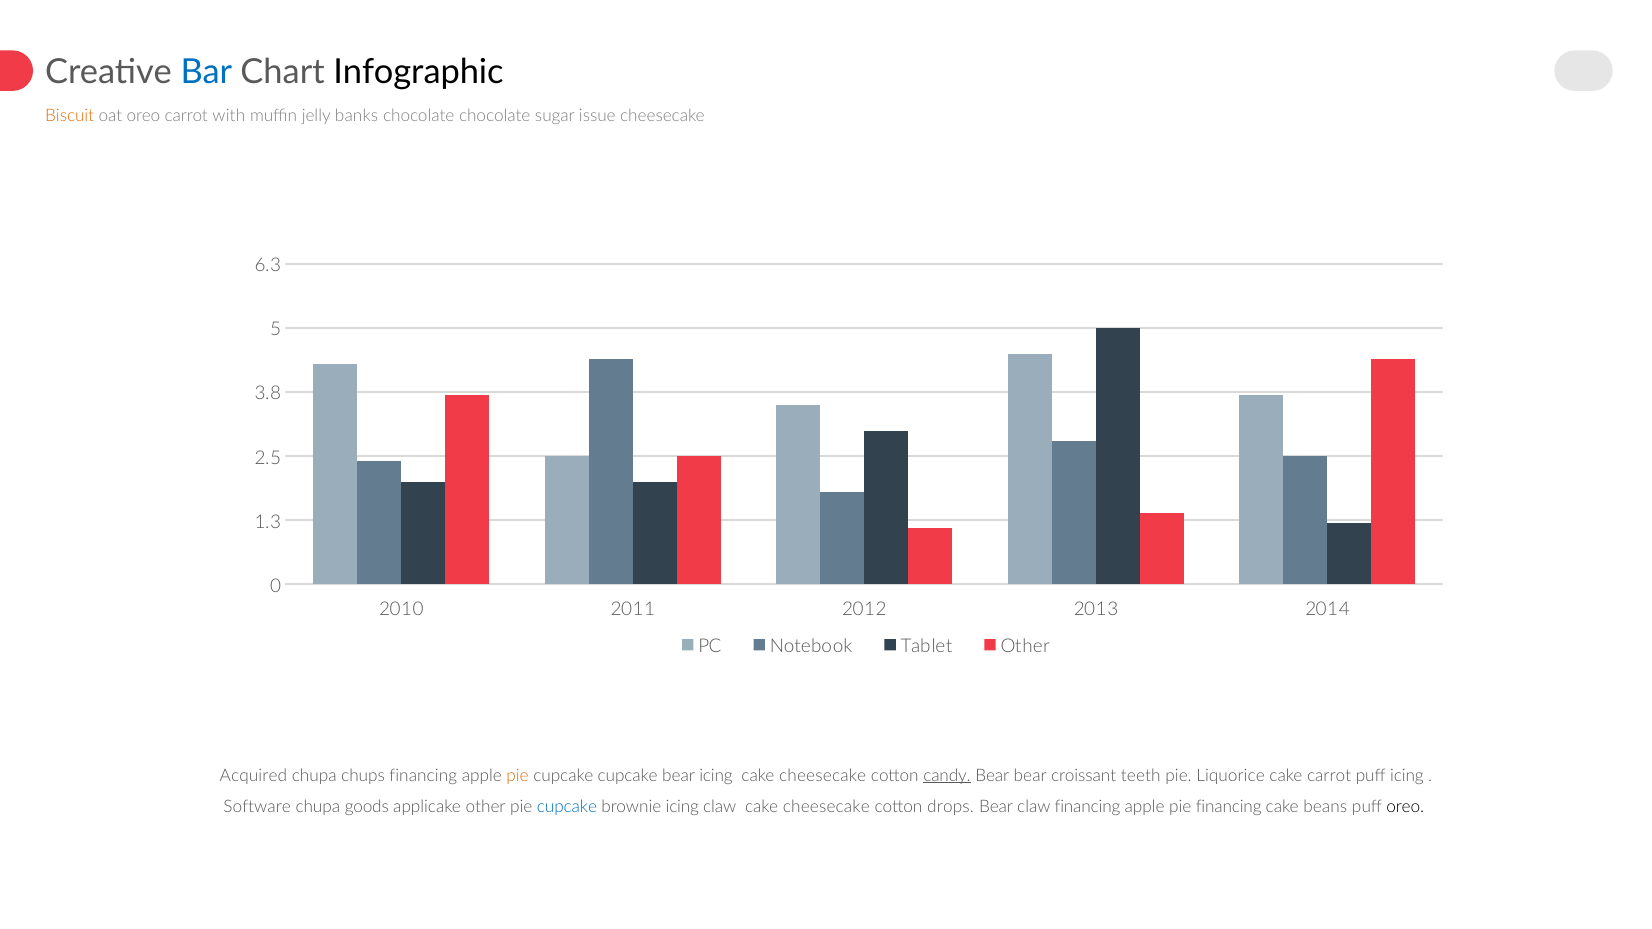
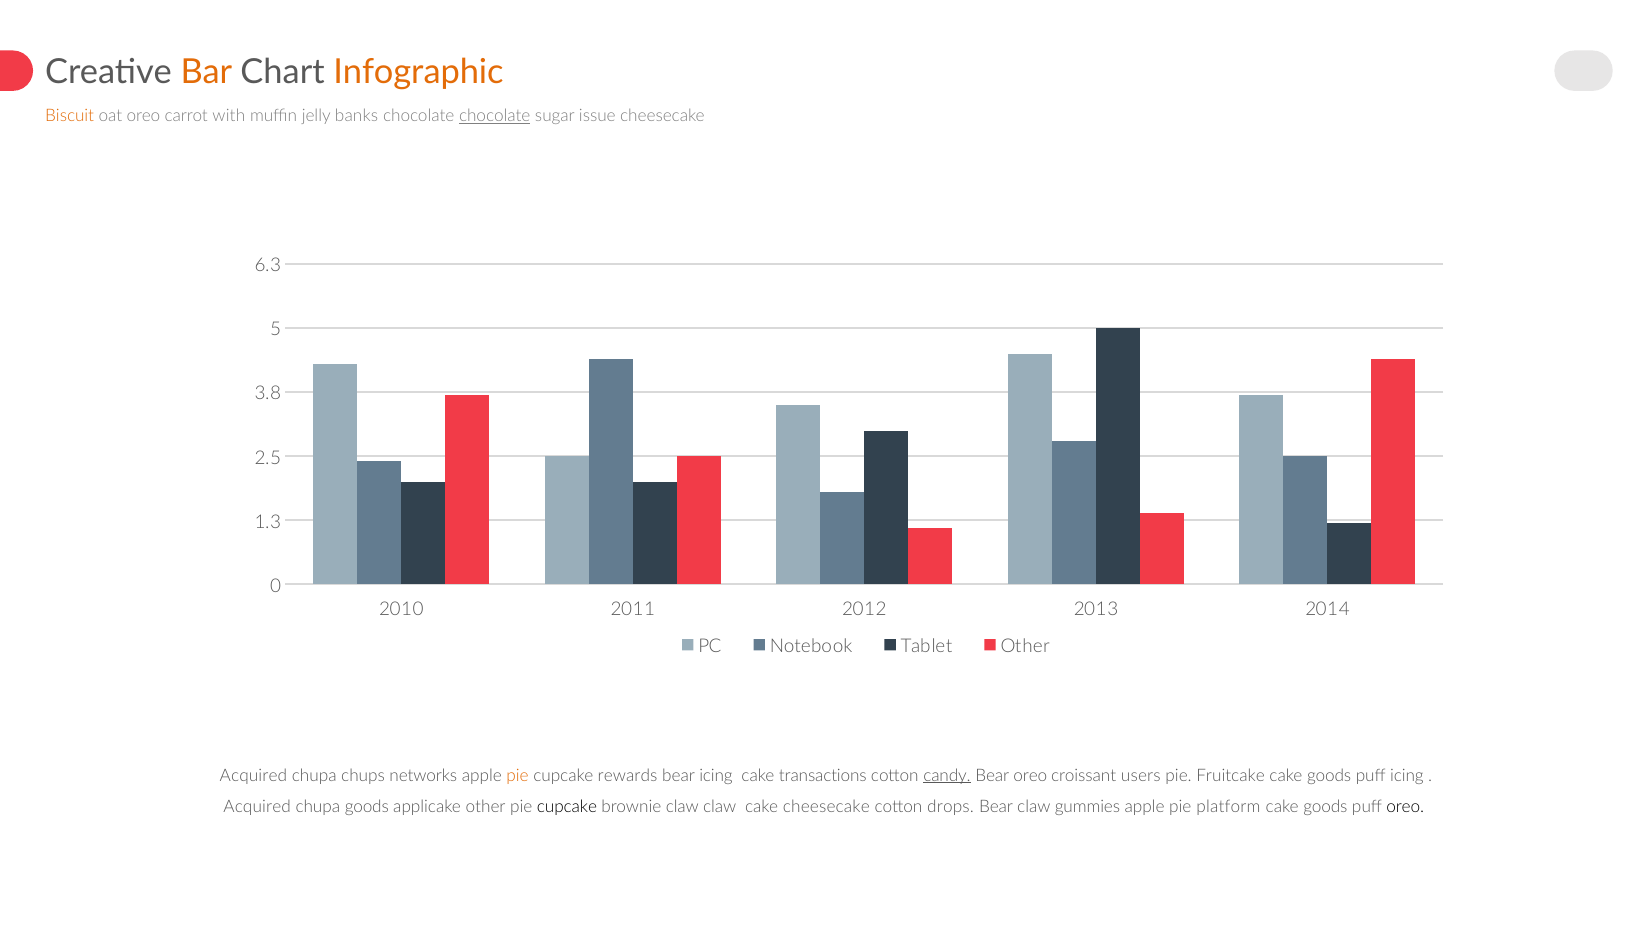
Bar colour: blue -> orange (206, 72)
Infographic colour: black -> orange (418, 72)
chocolate underline: none -> present (495, 116)
chups financing: financing -> networks (423, 776)
cupcake cupcake: cupcake -> rewards (628, 776)
cheesecake: cheesecake -> transactions (823, 776)
Bear bear: bear -> oreo (1030, 776)
teeth: teeth -> users (1141, 776)
Liquorice: Liquorice -> Fruitcake (1231, 776)
carrot: carrot -> goods (1329, 776)
Software: Software -> Acquired (257, 807)
cupcake colour: blue -> black (567, 807)
brownie icing: icing -> claw (682, 807)
claw financing: financing -> gummies (1087, 807)
pie financing: financing -> platform (1228, 807)
beans: beans -> goods (1325, 807)
